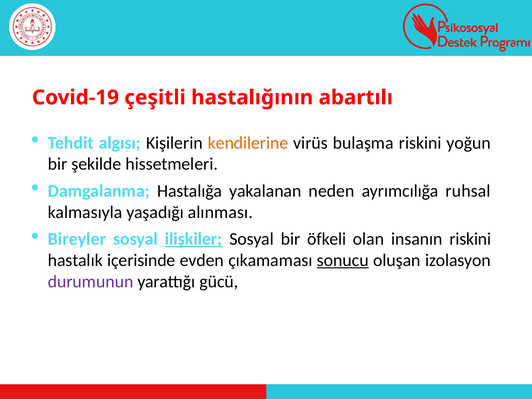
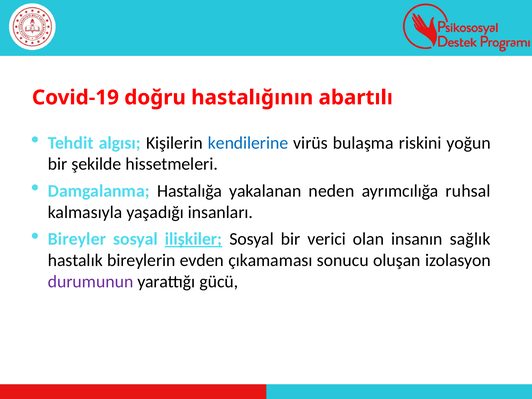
çeşitli: çeşitli -> doğru (155, 98)
kendilerine colour: orange -> blue (248, 143)
alınması: alınması -> insanları (220, 212)
öfkeli: öfkeli -> verici (327, 239)
insanın riskini: riskini -> sağlık (470, 239)
içerisinde: içerisinde -> bireylerin (141, 260)
sonucu underline: present -> none (343, 260)
